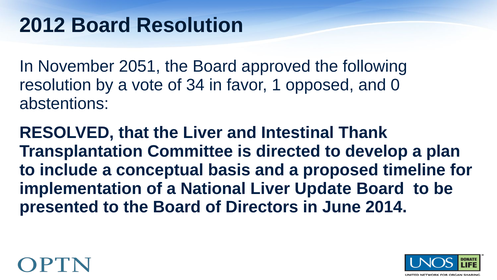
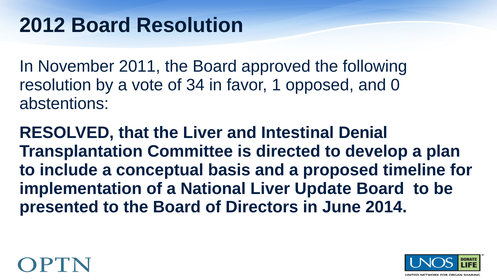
2051: 2051 -> 2011 (140, 66)
Thank: Thank -> Denial (363, 133)
